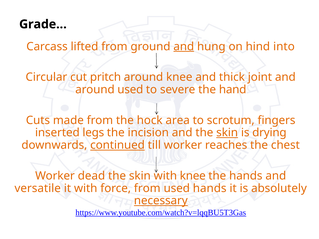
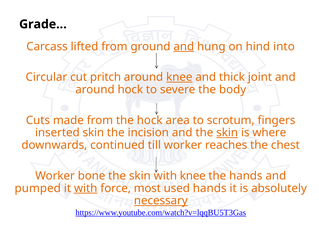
knee underline: none -> present (179, 77)
around used: used -> hock (130, 90)
hand: hand -> body (233, 90)
inserted legs: legs -> skin (93, 133)
drying: drying -> where (269, 133)
continued underline: present -> none (118, 145)
dead: dead -> bone (92, 176)
versatile: versatile -> pumped (38, 188)
with underline: none -> present (86, 188)
force from: from -> most (147, 188)
